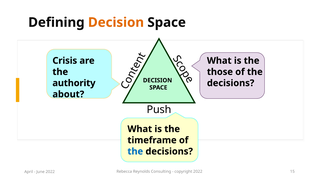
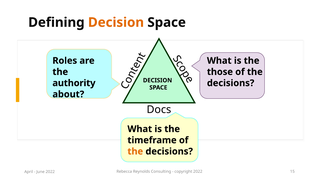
Crisis: Crisis -> Roles (65, 60)
Push: Push -> Docs (159, 109)
the colour: blue -> orange (135, 151)
